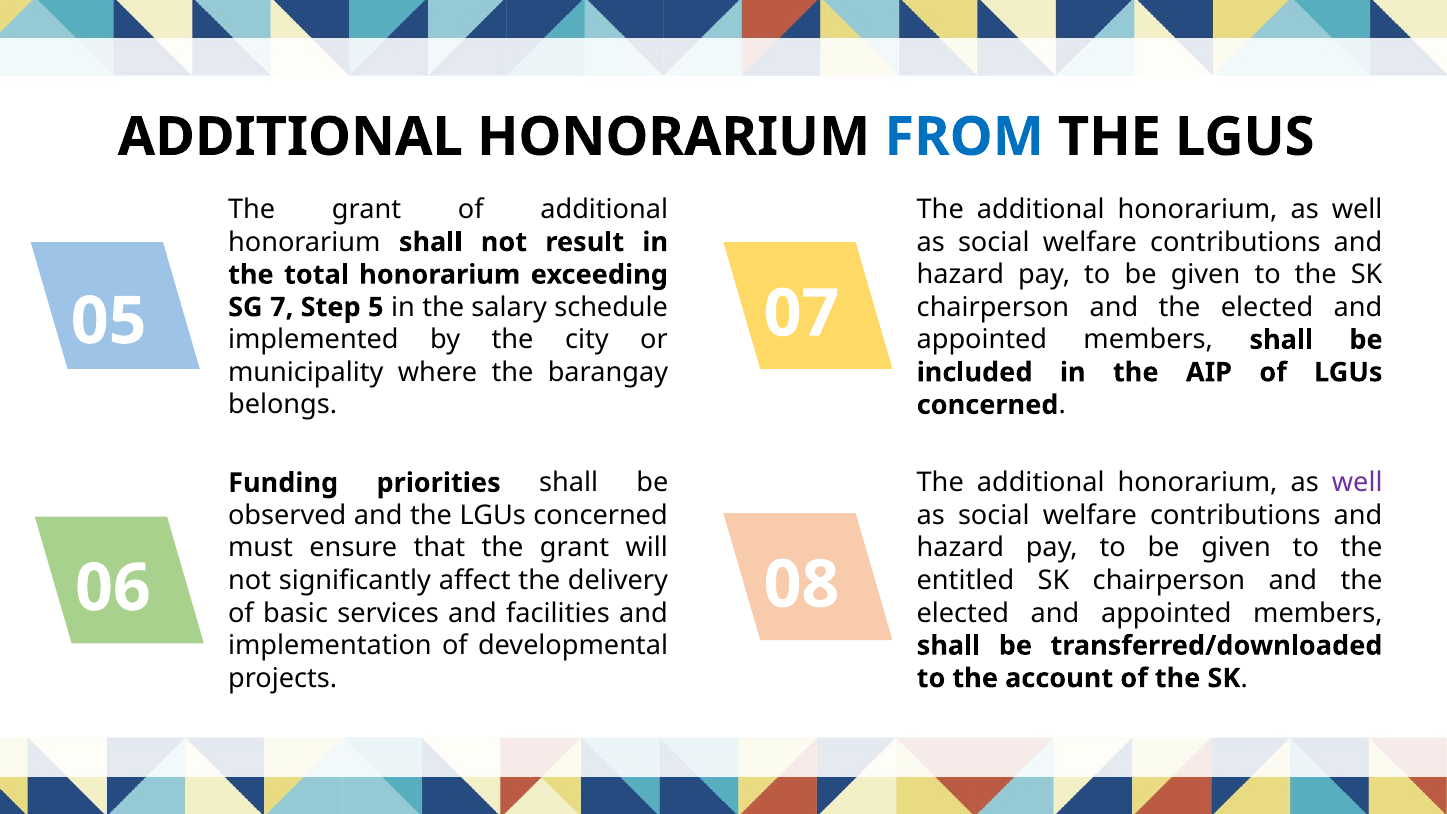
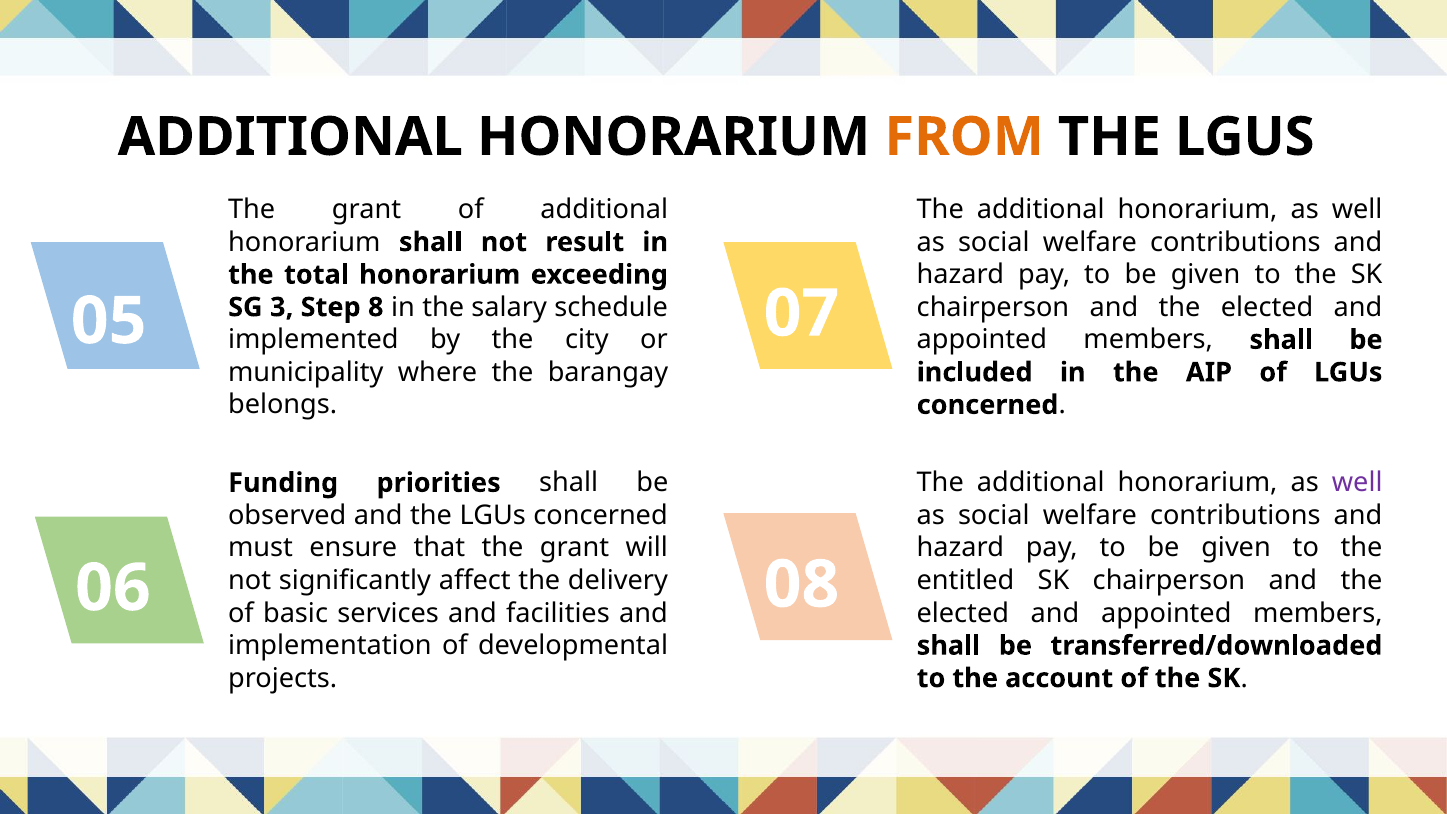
FROM colour: blue -> orange (964, 137)
7: 7 -> 3 (282, 307)
5: 5 -> 8 (376, 307)
